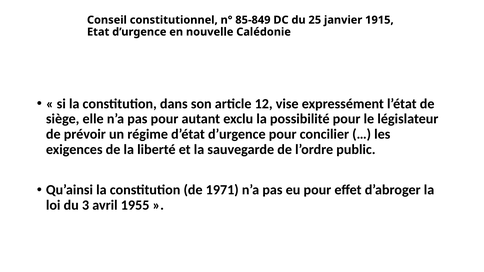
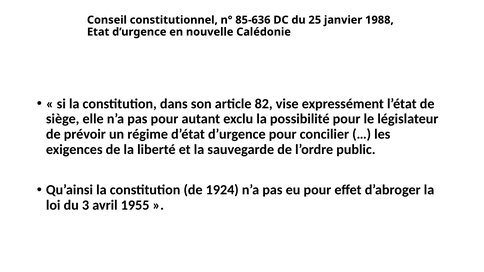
85-849: 85-849 -> 85-636 (253, 20)
1915: 1915 -> 1988 (379, 20)
12: 12 -> 82 (264, 104)
1971: 1971 -> 1924 (222, 190)
